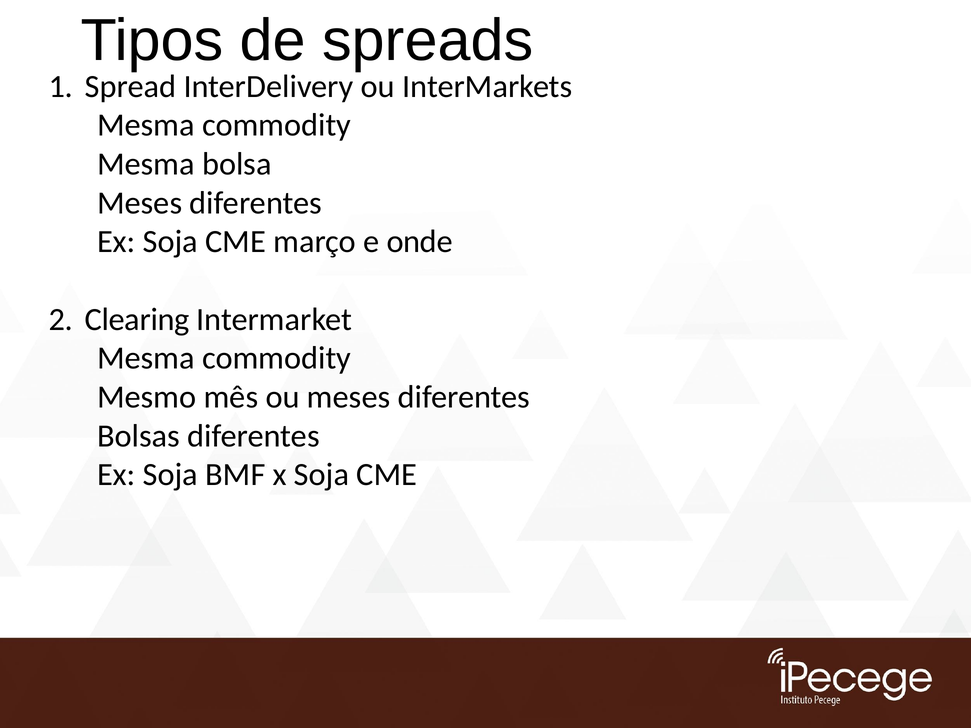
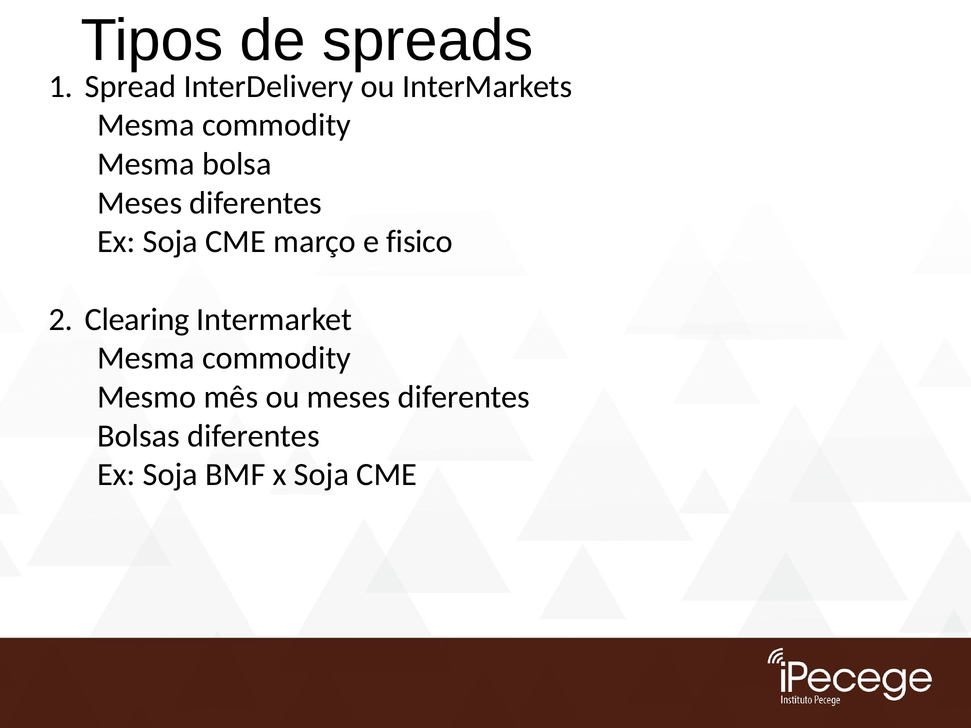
onde: onde -> fisico (420, 242)
